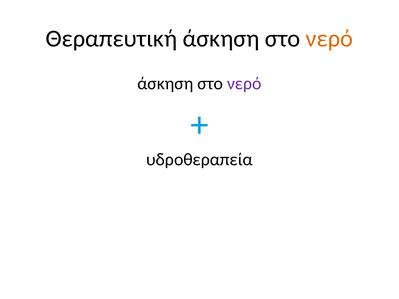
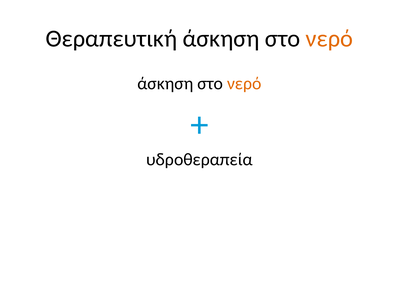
νερό colour: purple -> orange (244, 84)
